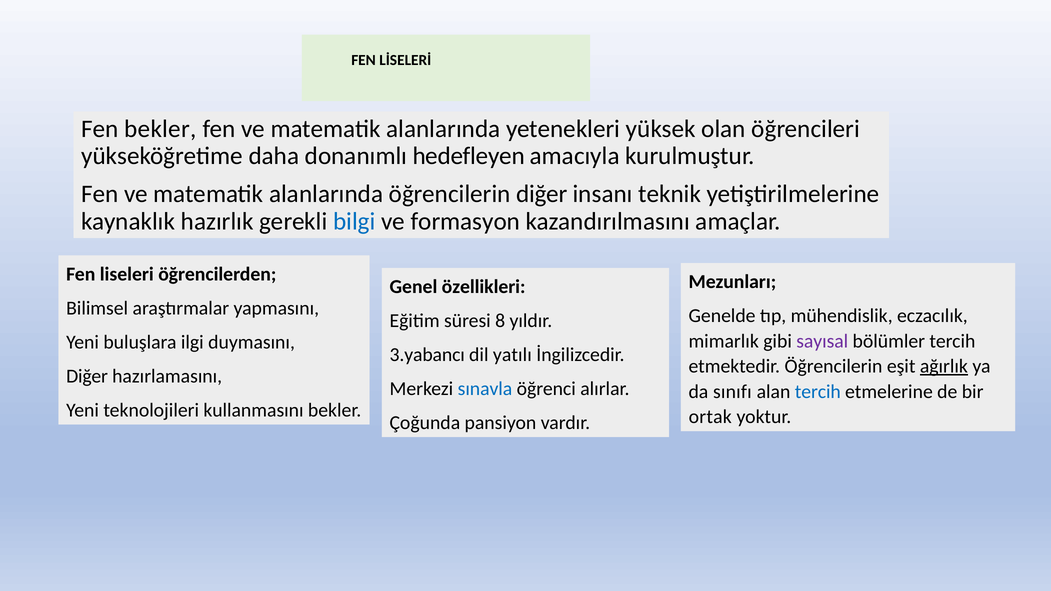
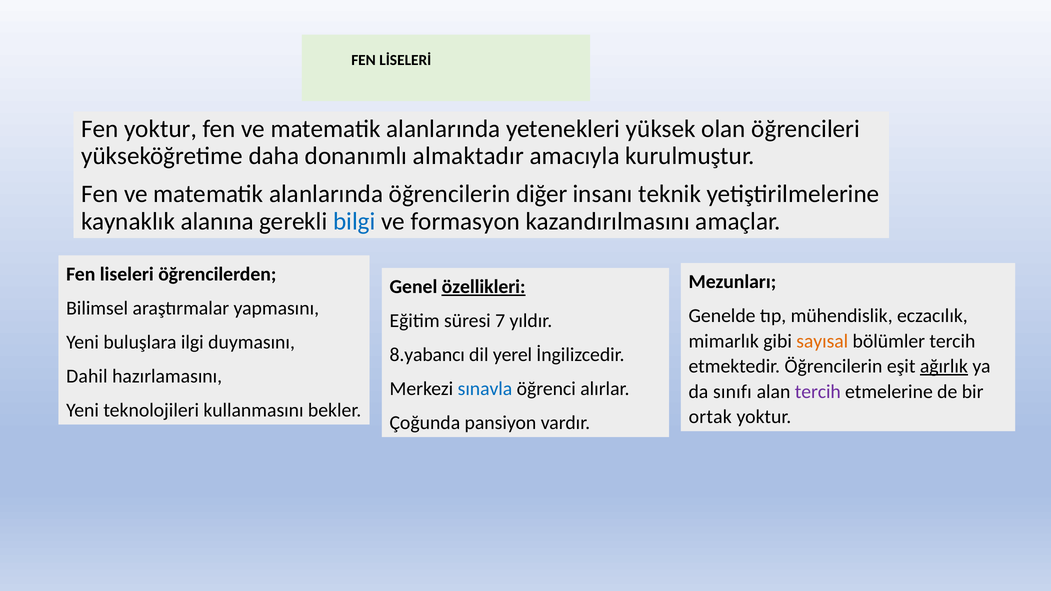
Fen bekler: bekler -> yoktur (161, 129)
hedefleyen: hedefleyen -> almaktadır (468, 156)
hazırlık: hazırlık -> alanına (217, 221)
özellikleri underline: none -> present (484, 287)
8: 8 -> 7 (500, 321)
sayısal colour: purple -> orange (822, 341)
3.yabancı: 3.yabancı -> 8.yabancı (427, 355)
yatılı: yatılı -> yerel (513, 355)
Diğer: Diğer -> Dahil (87, 376)
tercih colour: blue -> purple (818, 392)
